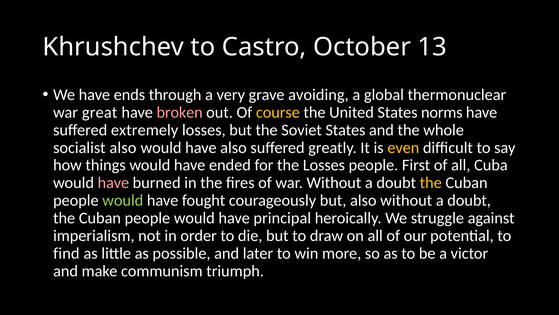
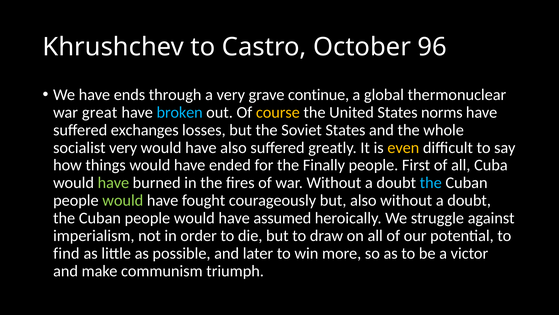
13: 13 -> 96 (432, 47)
avoiding: avoiding -> continue (319, 95)
broken colour: pink -> light blue (180, 112)
extremely: extremely -> exchanges (145, 130)
socialist also: also -> very (123, 147)
the Losses: Losses -> Finally (324, 165)
have colour: pink -> light green (113, 183)
the colour: yellow -> light blue (431, 183)
principal: principal -> assumed (282, 218)
